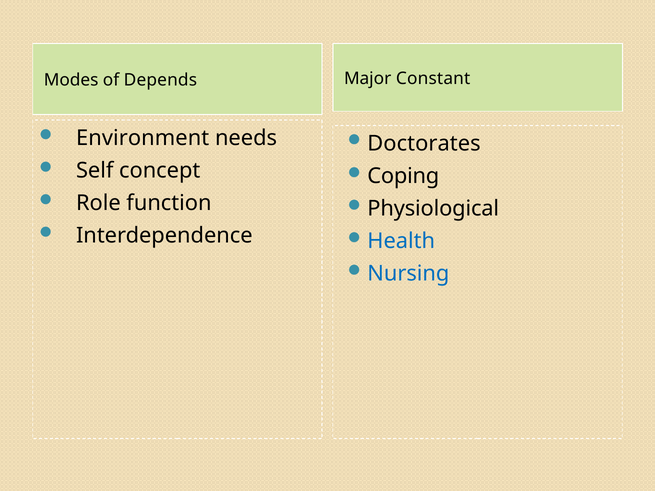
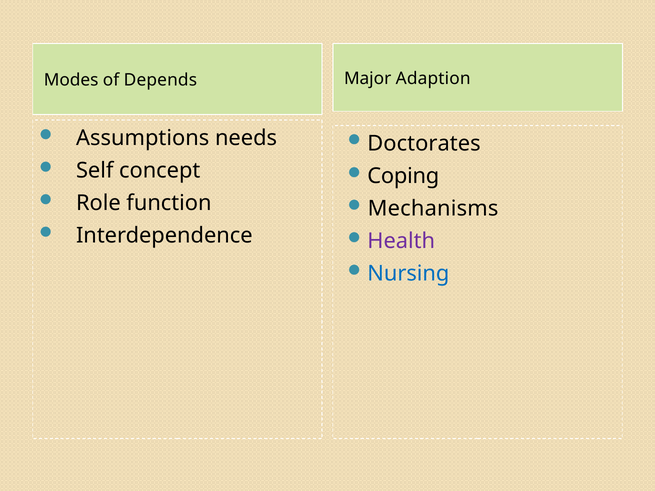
Constant: Constant -> Adaption (433, 79)
Environment: Environment -> Assumptions (143, 138)
Physiological: Physiological -> Mechanisms (433, 209)
Health colour: blue -> purple (401, 241)
